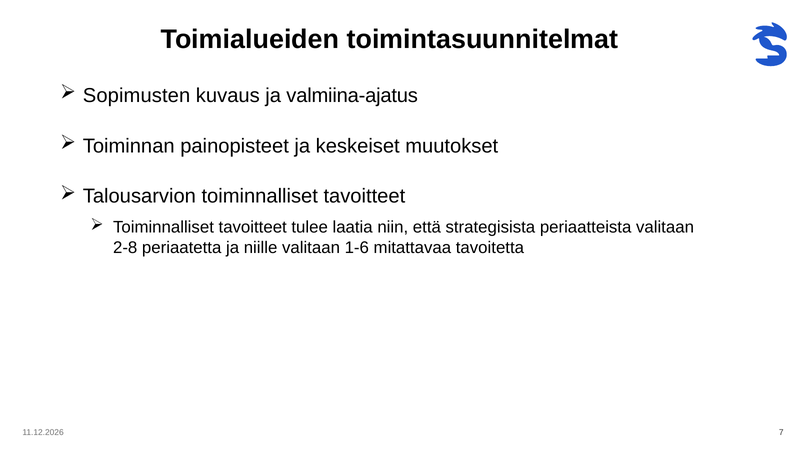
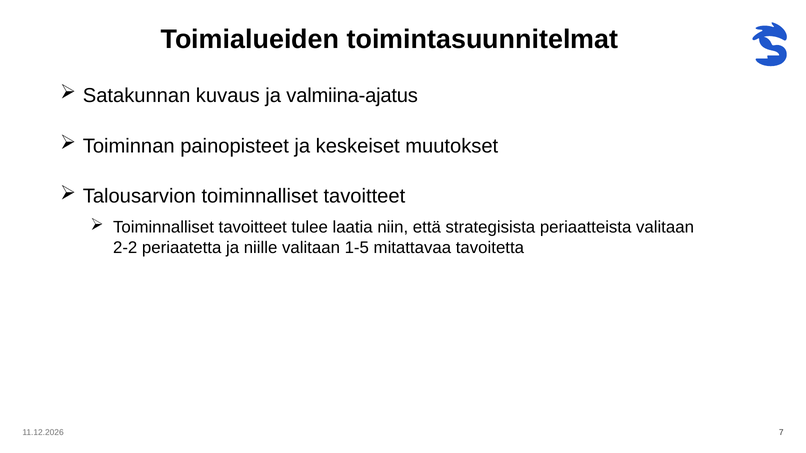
Sopimusten: Sopimusten -> Satakunnan (137, 96)
2-8: 2-8 -> 2-2 (125, 248)
1-6: 1-6 -> 1-5 (357, 248)
